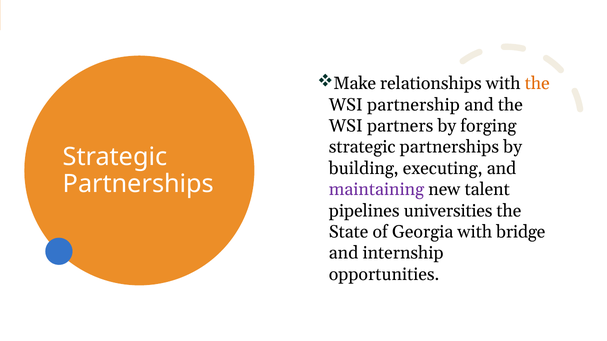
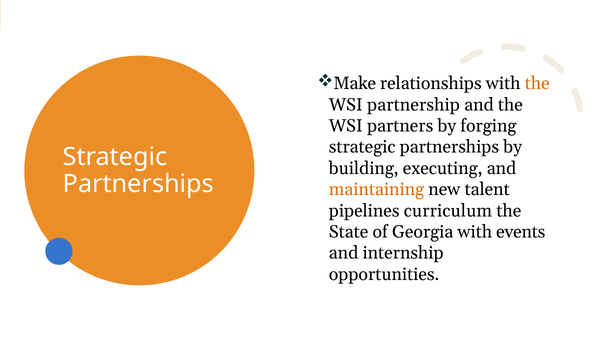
maintaining colour: purple -> orange (376, 190)
universities: universities -> curriculum (448, 211)
bridge: bridge -> events (521, 232)
